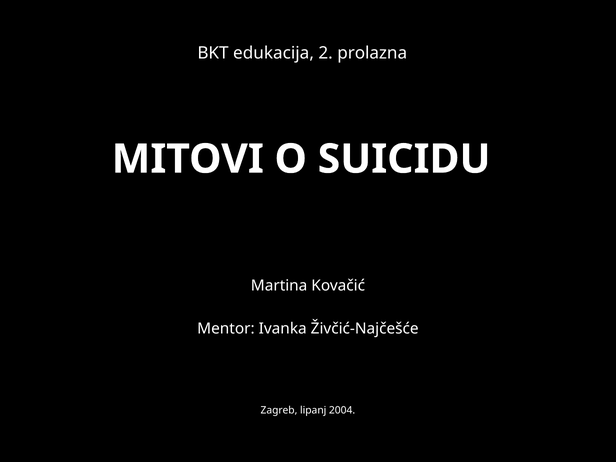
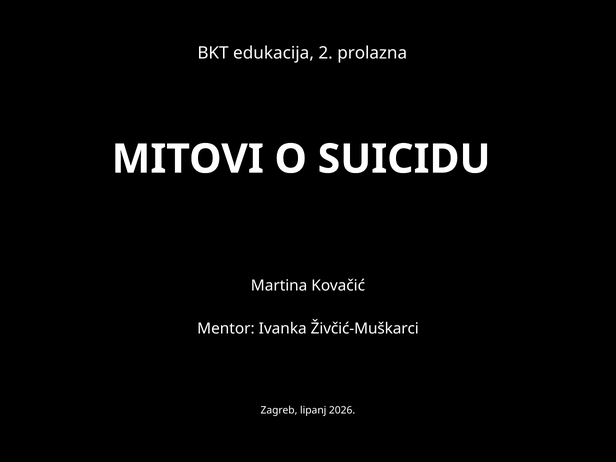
Živčić-Najčešće: Živčić-Najčešće -> Živčić-Muškarci (365, 329)
2004: 2004 -> 2026 (342, 410)
